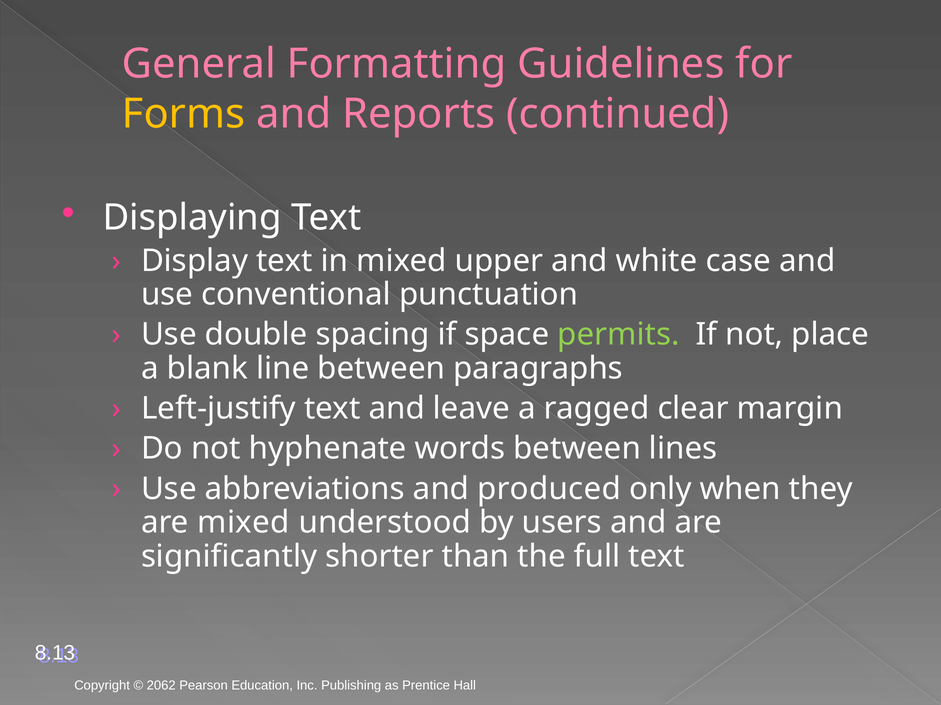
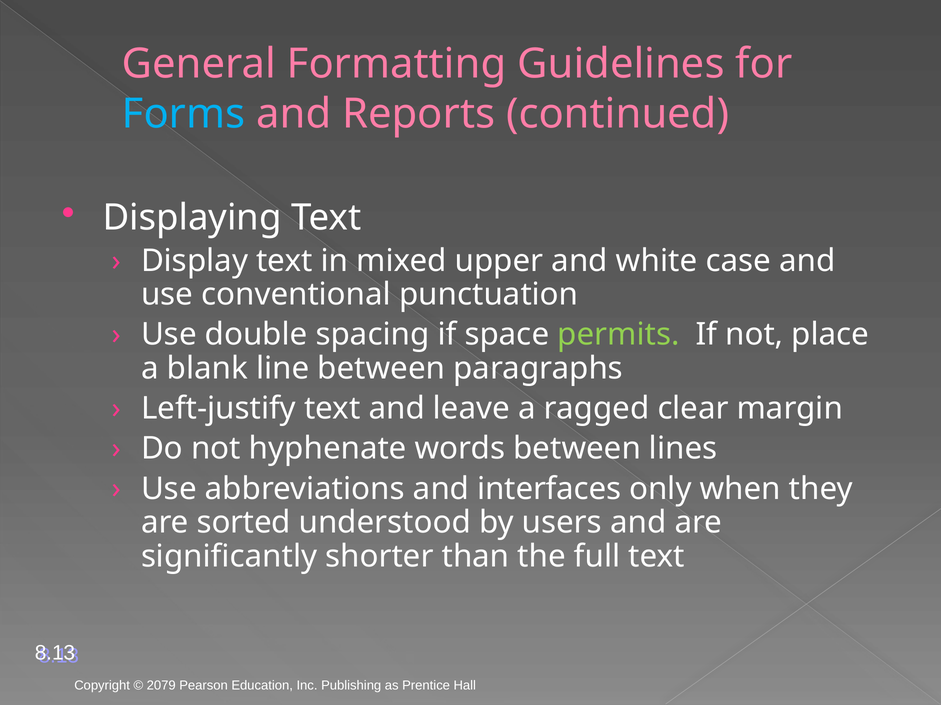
Forms colour: yellow -> light blue (184, 114)
produced: produced -> interfaces (549, 489)
are mixed: mixed -> sorted (244, 523)
2062: 2062 -> 2079 (161, 686)
